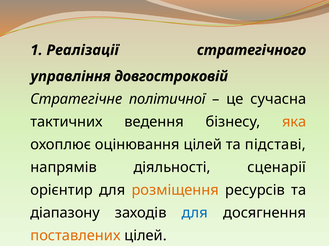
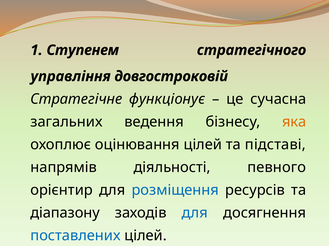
Реалізації: Реалізації -> Ступенем (83, 50)
політичної: політичної -> функціонує (167, 99)
тактичних: тактичних -> загальних (66, 122)
сценарії: сценарії -> певного (277, 168)
розміщення colour: orange -> blue (175, 191)
поставлених colour: orange -> blue (75, 236)
